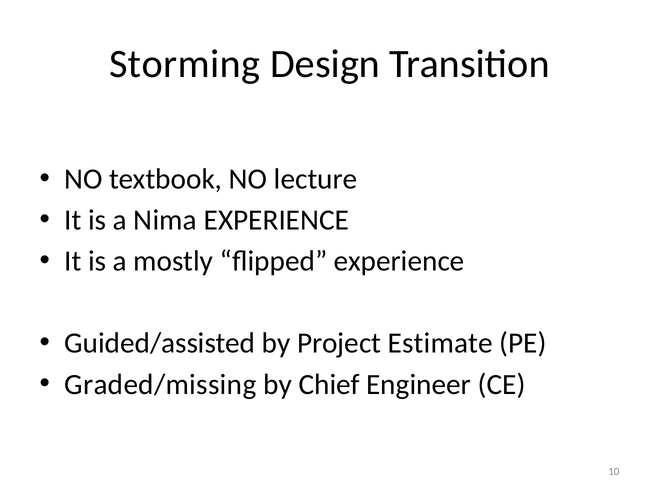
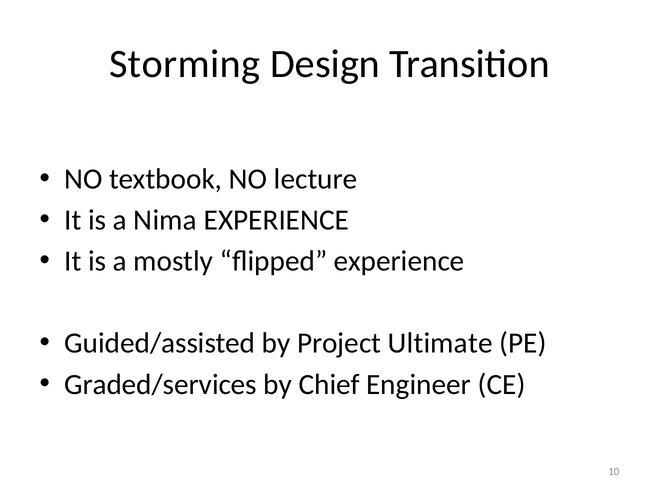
Estimate: Estimate -> Ultimate (440, 343)
Graded/missing: Graded/missing -> Graded/services (161, 385)
